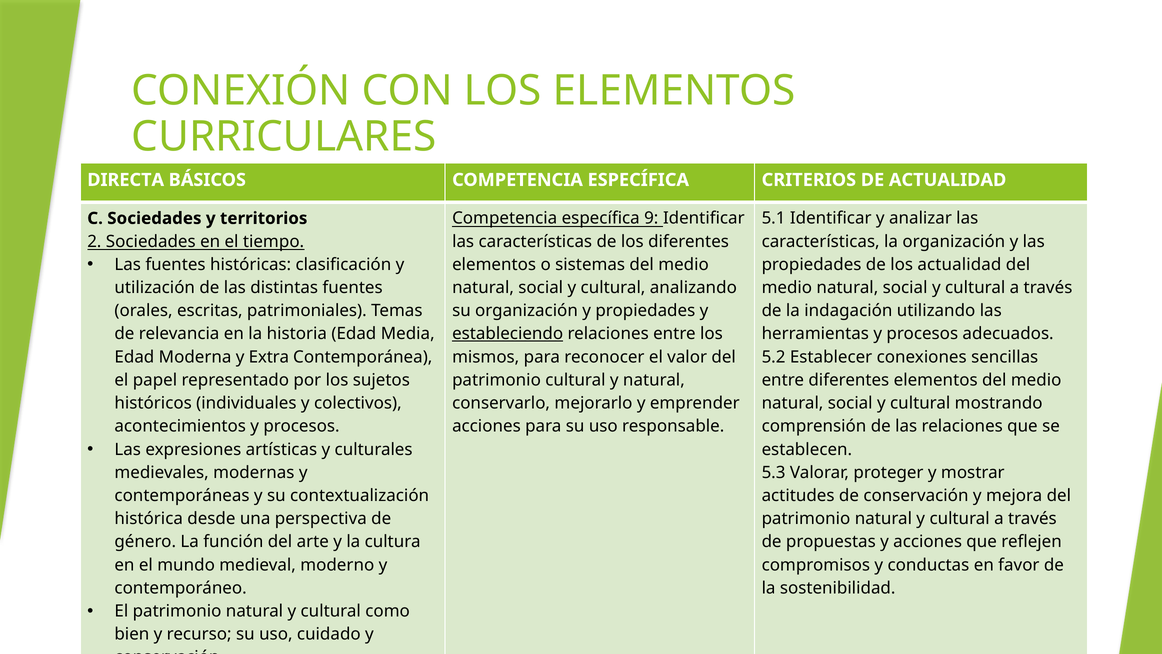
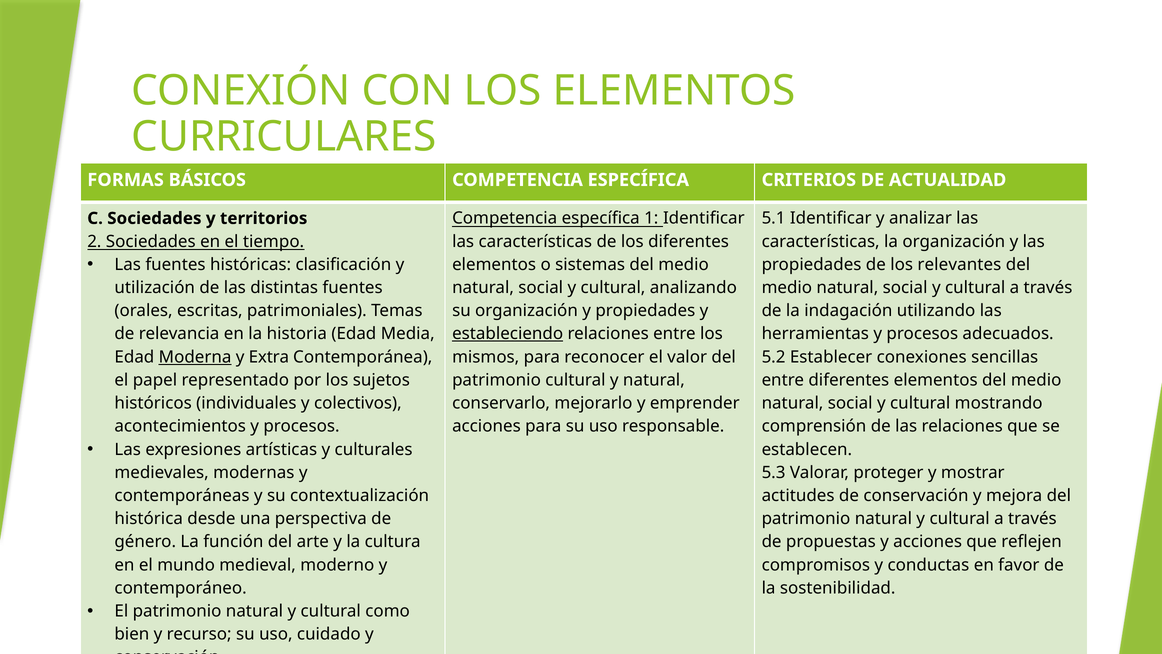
DIRECTA: DIRECTA -> FORMAS (126, 180)
9: 9 -> 1 (651, 218)
los actualidad: actualidad -> relevantes (959, 264)
Moderna underline: none -> present (195, 357)
